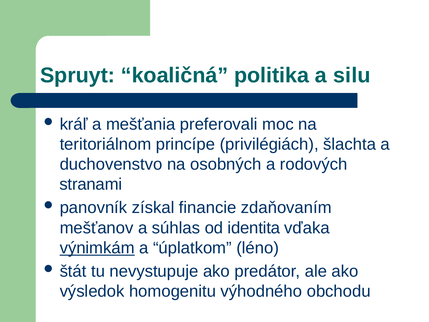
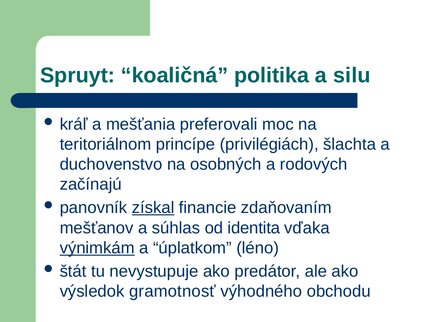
stranami: stranami -> začínajú (91, 184)
získal underline: none -> present (153, 208)
homogenitu: homogenitu -> gramotnosť (172, 291)
